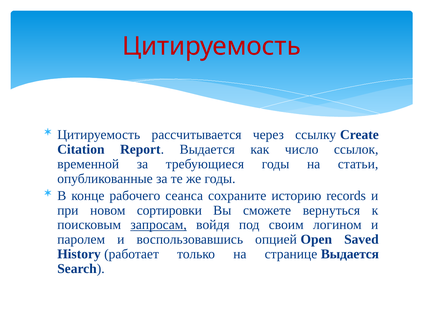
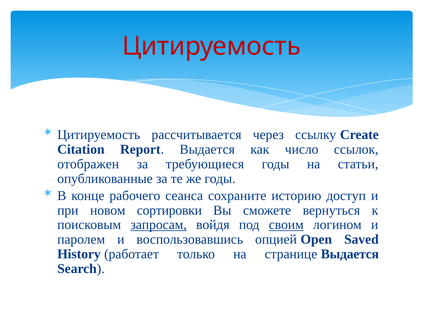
временной: временной -> отображен (88, 164)
records: records -> доступ (346, 196)
своим underline: none -> present (286, 225)
